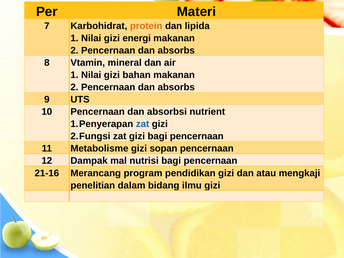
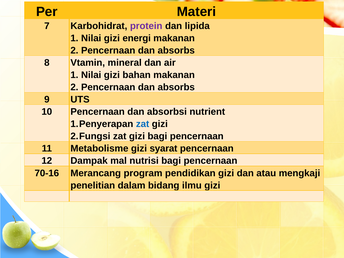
protein colour: orange -> purple (146, 26)
sopan: sopan -> syarat (163, 149)
21-16: 21-16 -> 70-16 (47, 173)
